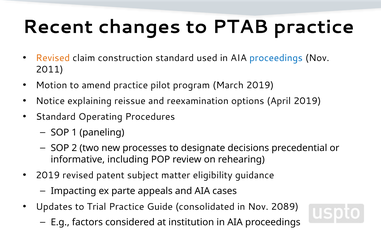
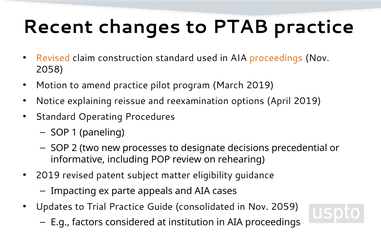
proceedings colour: blue -> orange (276, 58)
2011: 2011 -> 2058 (50, 70)
2089: 2089 -> 2059 (285, 207)
